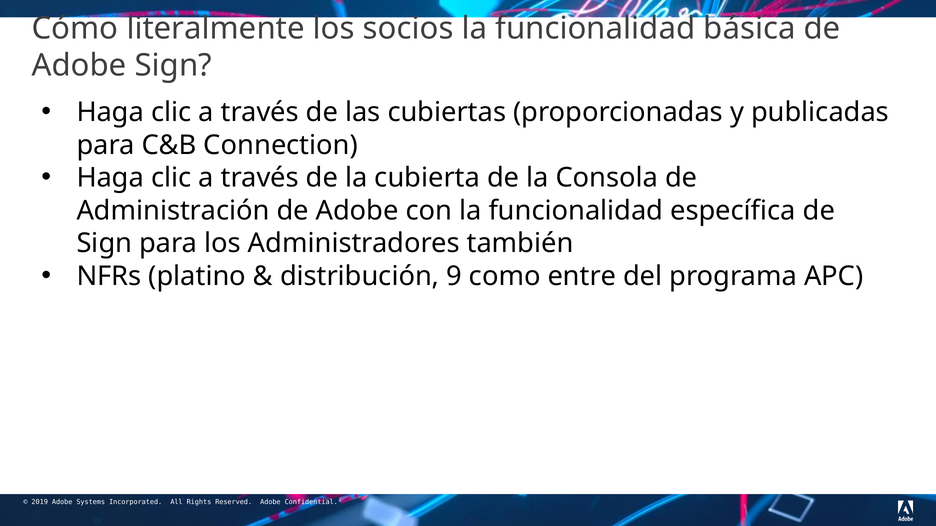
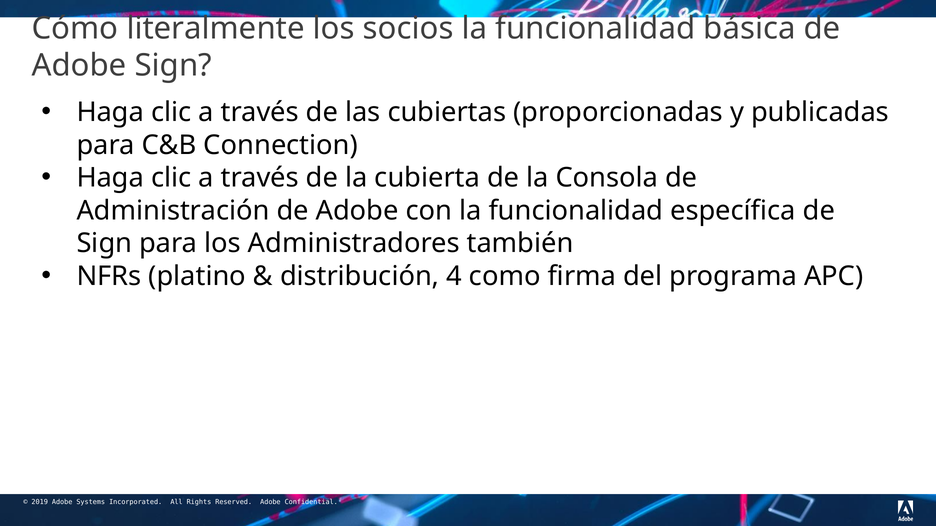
9: 9 -> 4 (454, 276)
entre: entre -> firma (582, 276)
